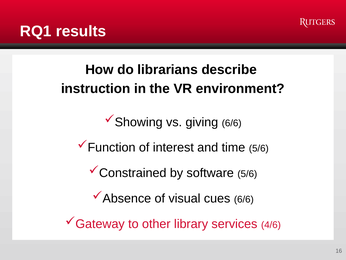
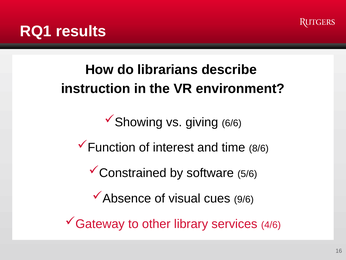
time 5/6: 5/6 -> 8/6 (259, 148)
cues 6/6: 6/6 -> 9/6 (244, 199)
